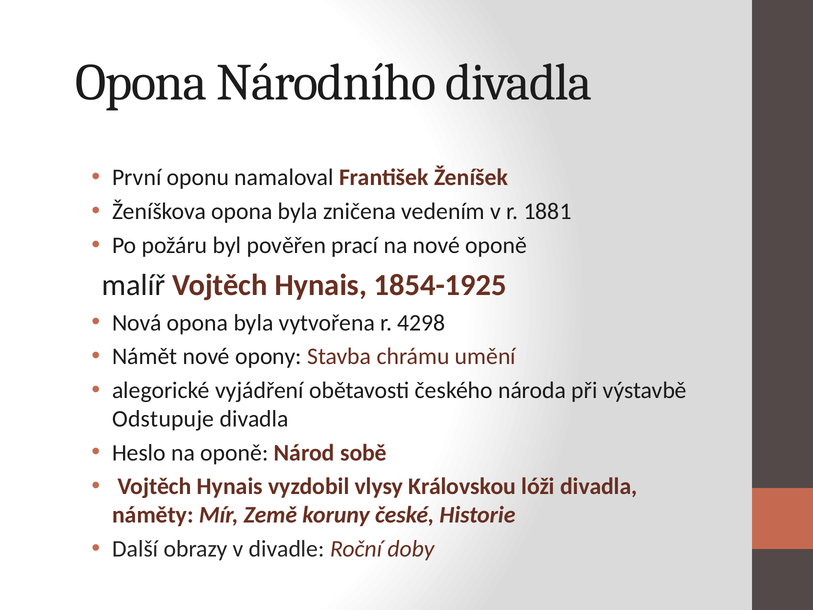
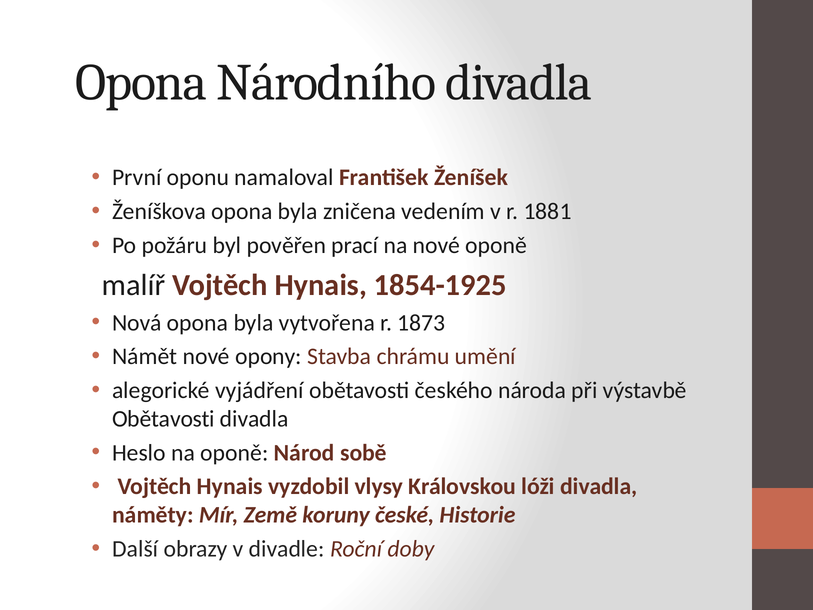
4298: 4298 -> 1873 (421, 323)
Odstupuje: Odstupuje -> Obětavosti (163, 419)
